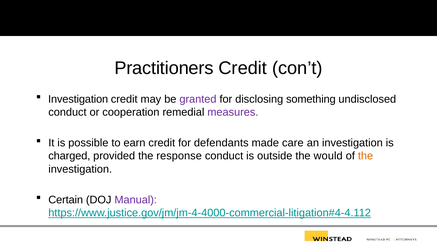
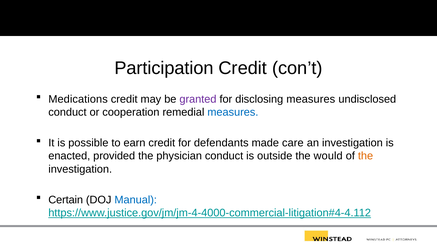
Practitioners: Practitioners -> Participation (164, 68)
Investigation: Investigation -> Medications (78, 99)
disclosing something: something -> measures (311, 99)
measures colour: purple -> blue (233, 112)
charged: charged -> enacted (69, 156)
response: response -> physician (179, 156)
Manual colour: purple -> blue (136, 200)
